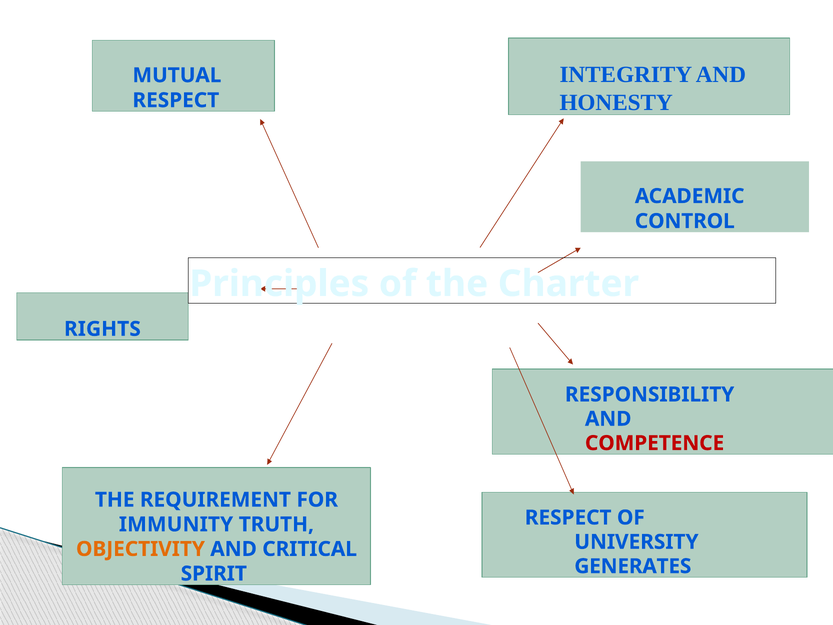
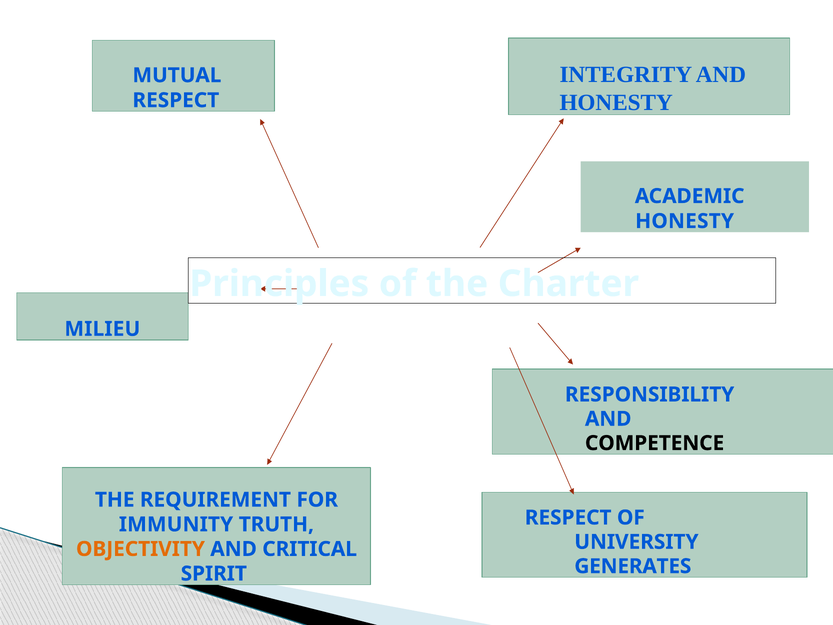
CONTROL: CONTROL -> HONESTY (685, 221)
RIGHTS: RIGHTS -> MILIEU (102, 329)
COMPETENCE colour: red -> black (655, 443)
